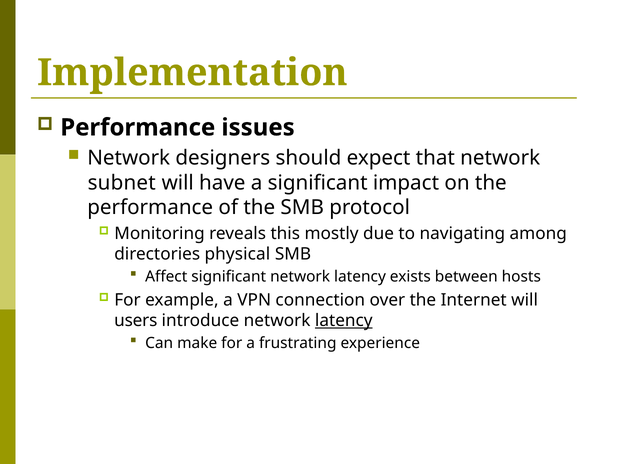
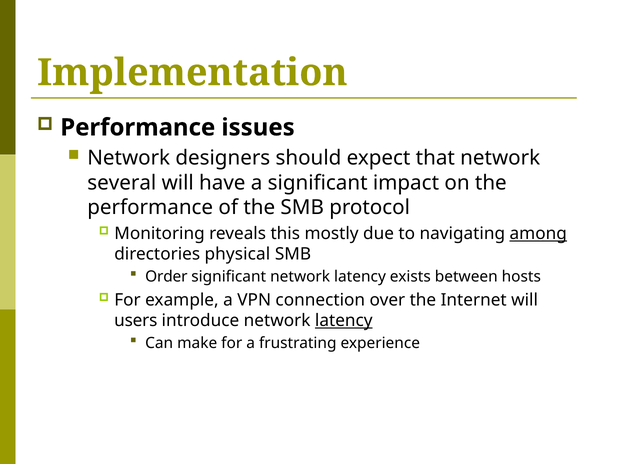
subnet: subnet -> several (122, 183)
among underline: none -> present (538, 233)
Affect: Affect -> Order (166, 276)
